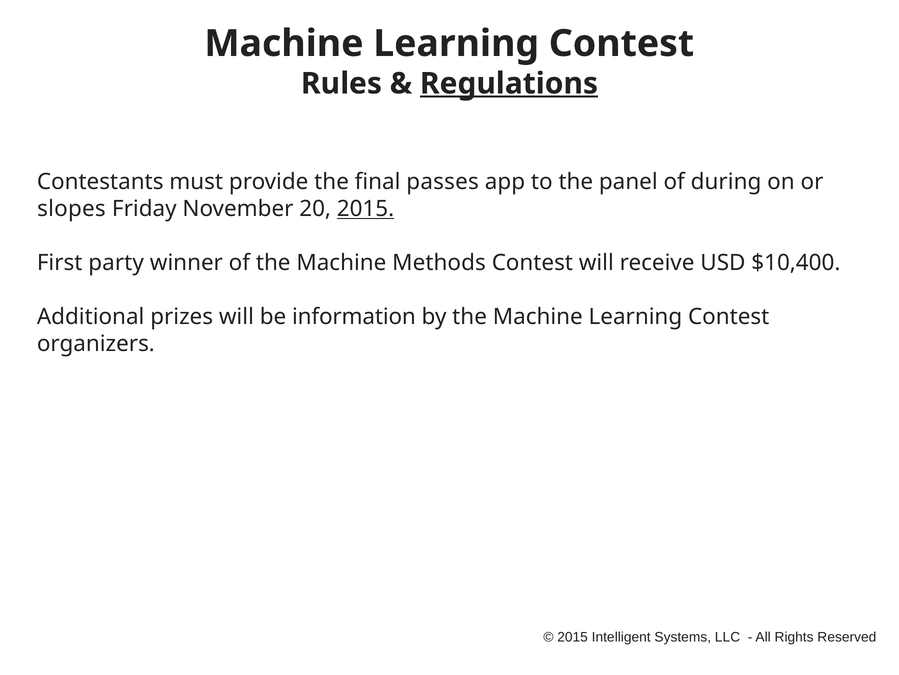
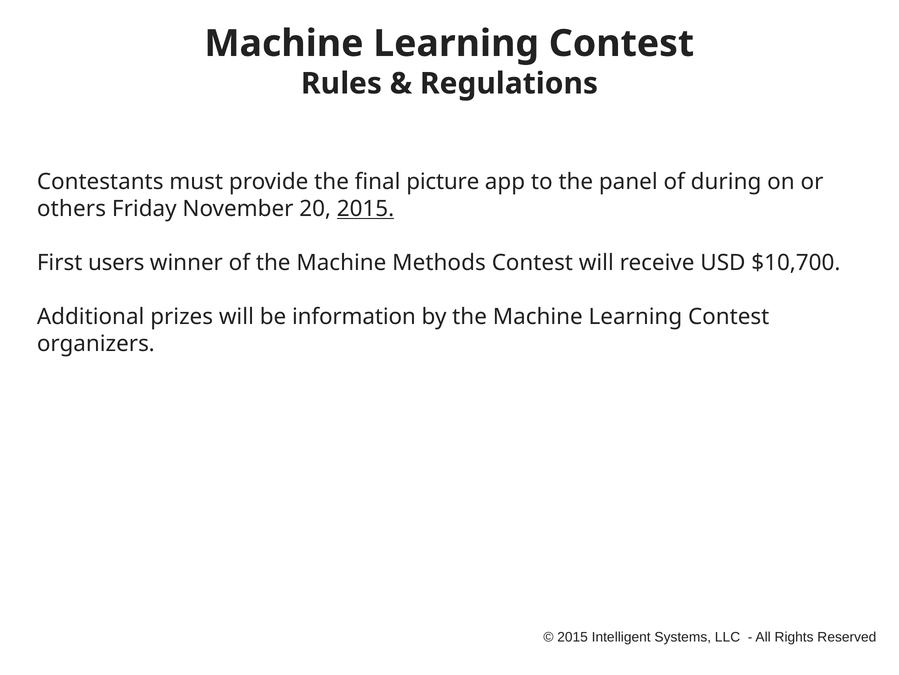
Regulations underline: present -> none (509, 83)
passes: passes -> picture (443, 182)
slopes: slopes -> others (72, 209)
party: party -> users (116, 262)
$10,400: $10,400 -> $10,700 (796, 262)
